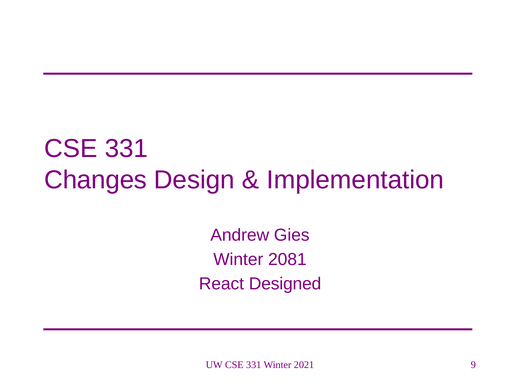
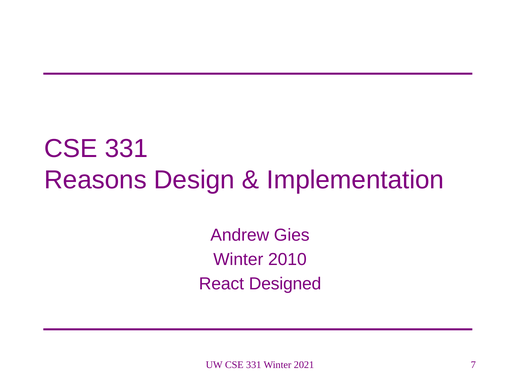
Changes: Changes -> Reasons (95, 180)
2081: 2081 -> 2010 (287, 259)
9: 9 -> 7 (473, 365)
